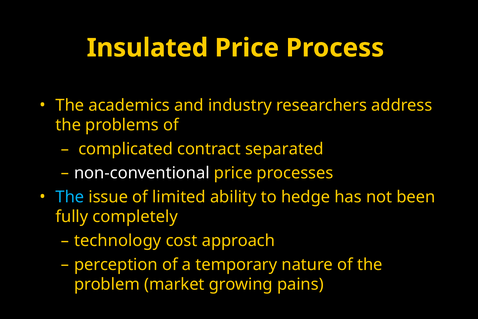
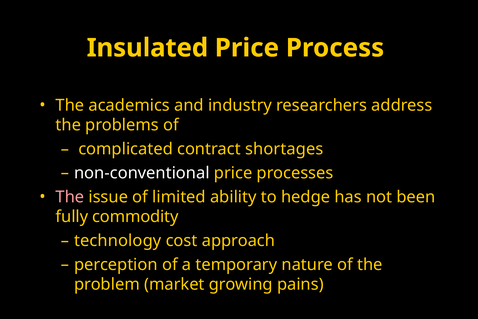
separated: separated -> shortages (284, 149)
The colour: light blue -> pink (70, 197)
completely: completely -> commodity (135, 217)
